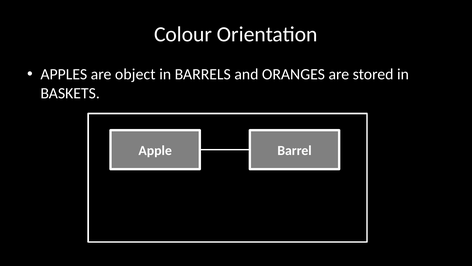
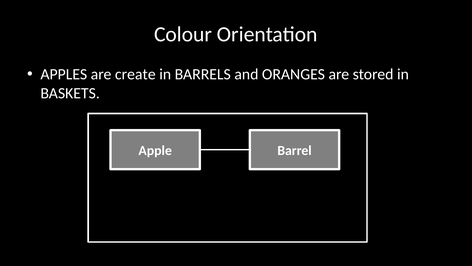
object: object -> create (135, 74)
